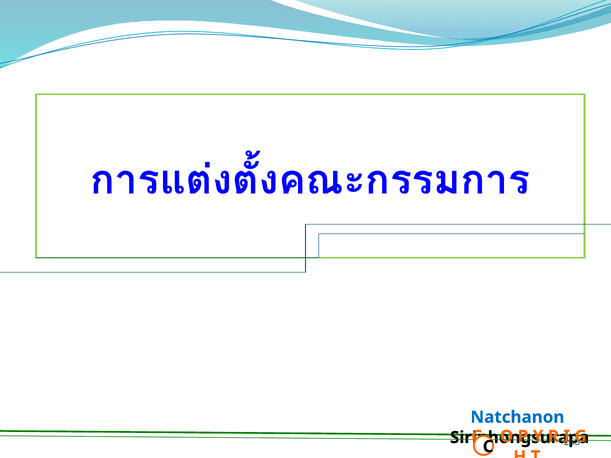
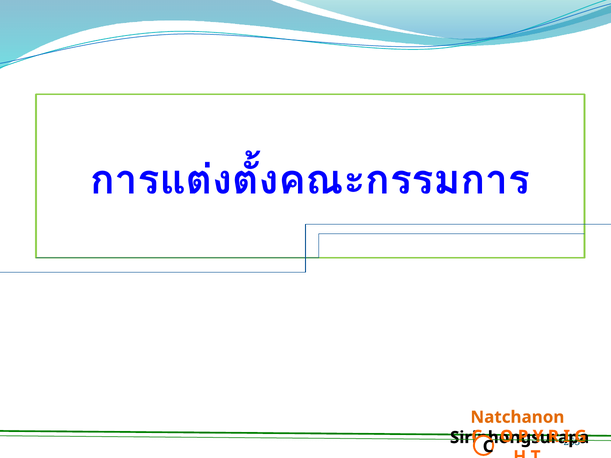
Natchanon colour: blue -> orange (517, 417)
